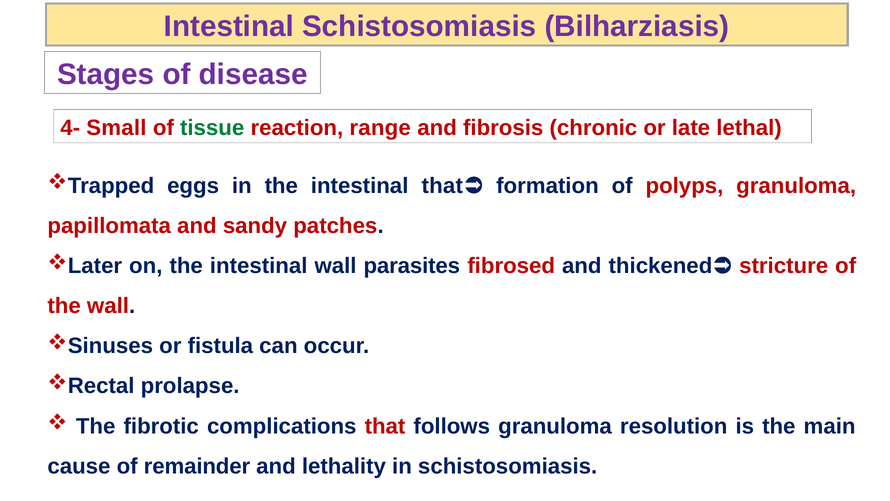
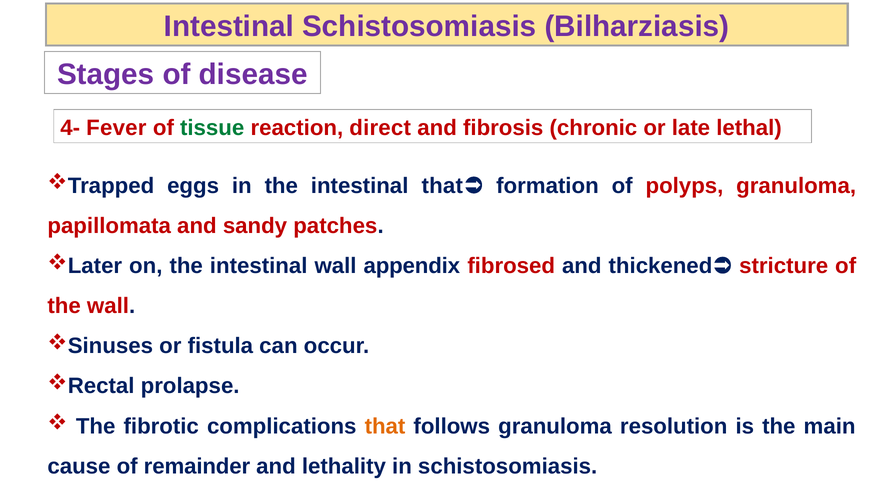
Small: Small -> Fever (116, 128)
range: range -> direct (380, 128)
parasites: parasites -> appendix (412, 266)
that colour: red -> orange (385, 426)
